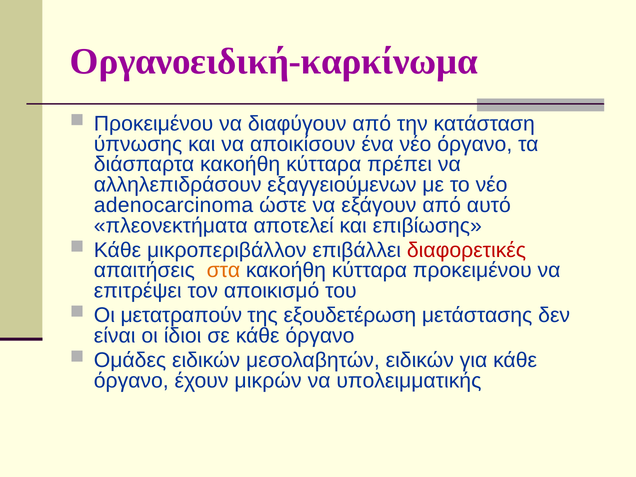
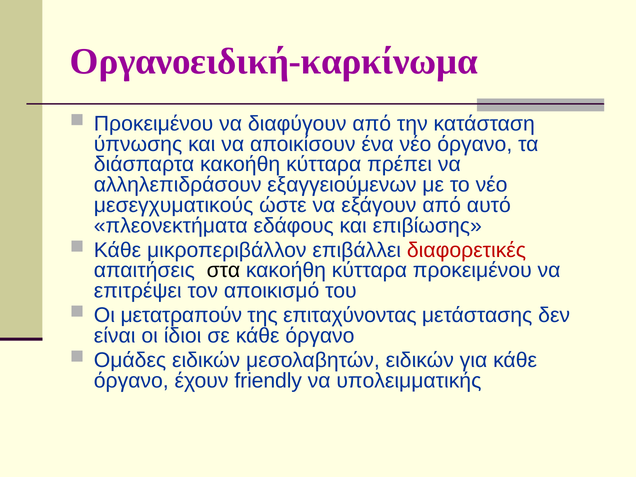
adenocarcinoma: adenocarcinoma -> μεσεγχυματικούς (174, 205)
αποτελεί: αποτελεί -> εδάφους (294, 226)
στα colour: orange -> black (223, 270)
εξουδετέρωση: εξουδετέρωση -> επιταχύνοντας (350, 315)
μικρών: μικρών -> friendly (268, 381)
